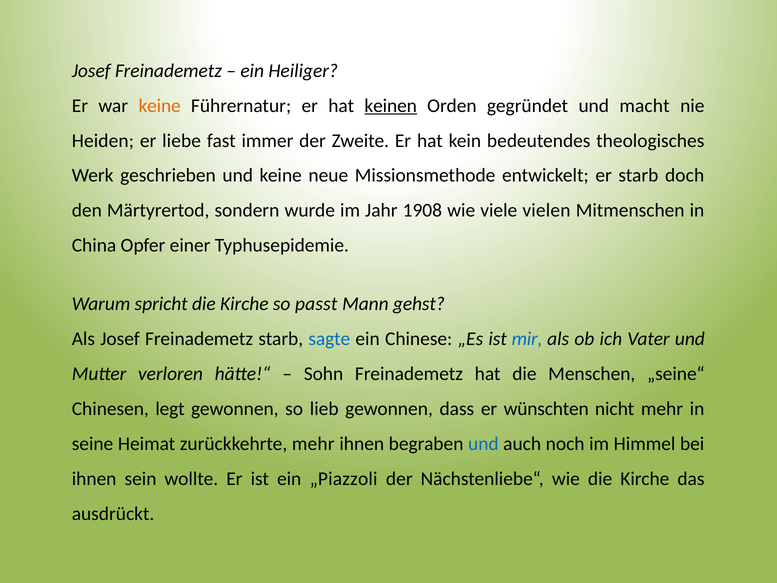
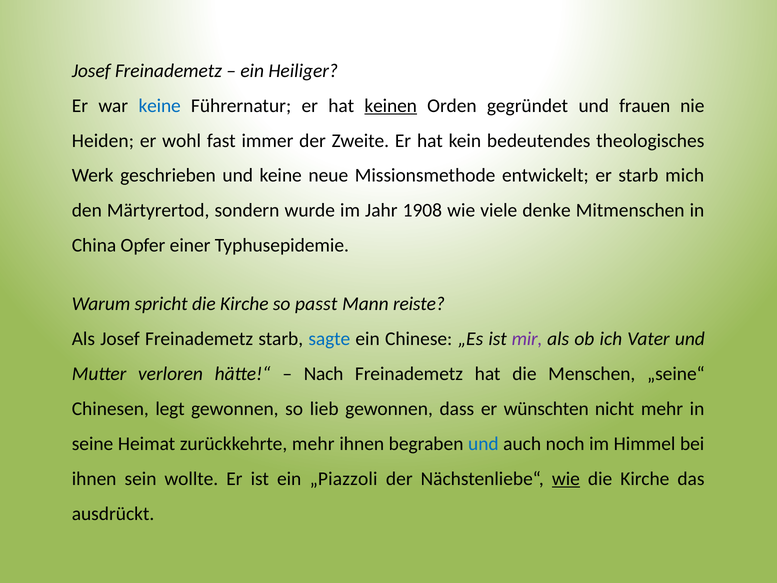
keine colour: orange -> blue (160, 106)
macht: macht -> frauen (645, 106)
liebe: liebe -> wohl (182, 141)
doch: doch -> mich (685, 176)
vielen: vielen -> denke (547, 210)
gehst: gehst -> reiste (419, 304)
mir colour: blue -> purple (527, 339)
Sohn: Sohn -> Nach (324, 374)
wie underline: none -> present (566, 479)
